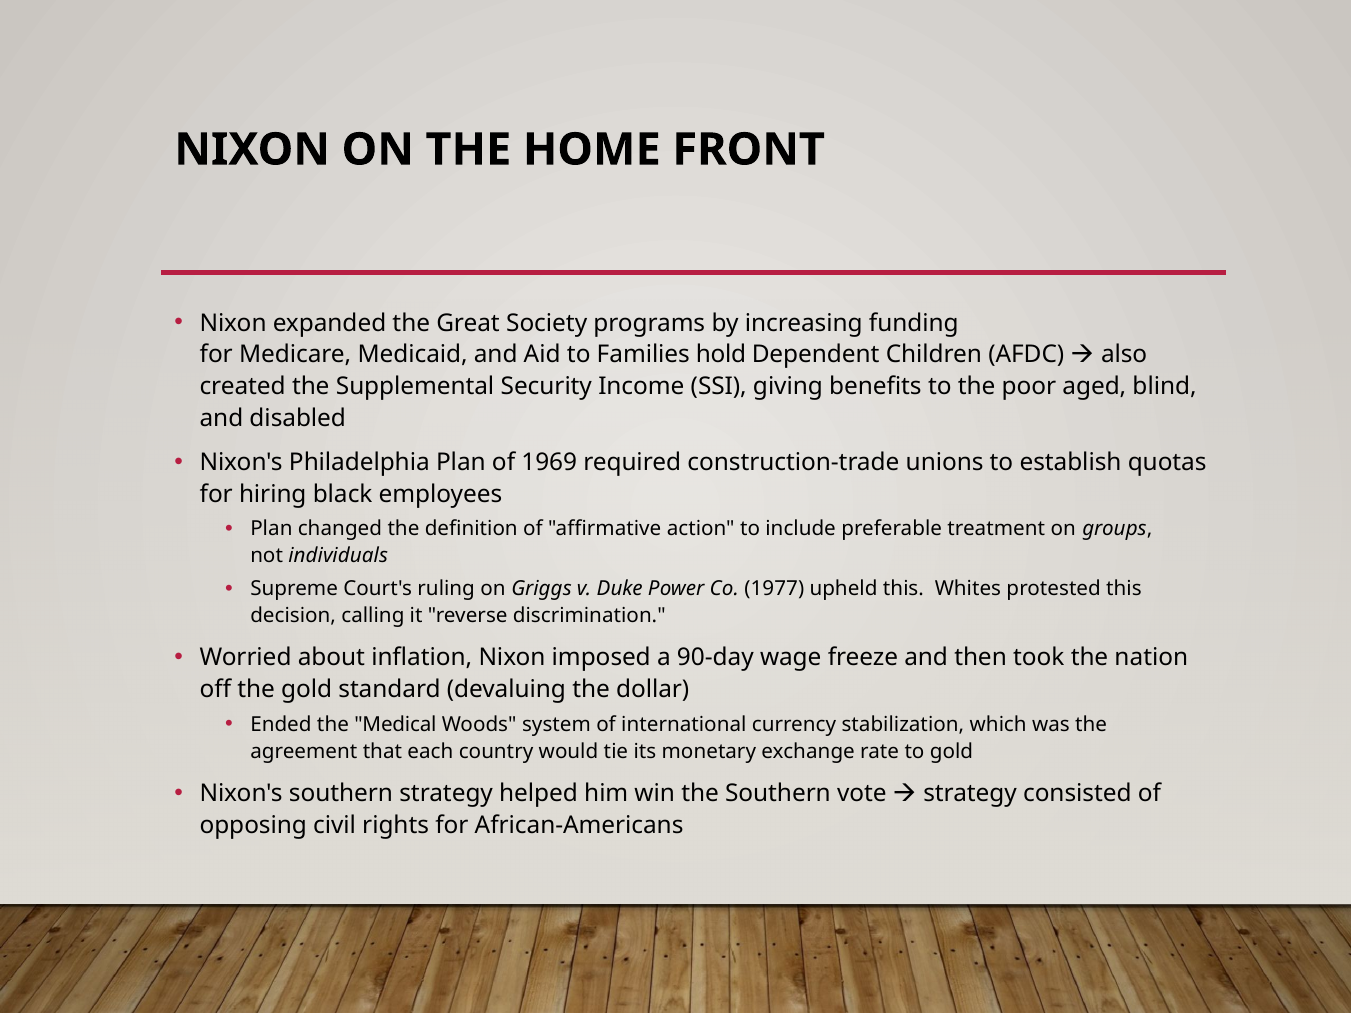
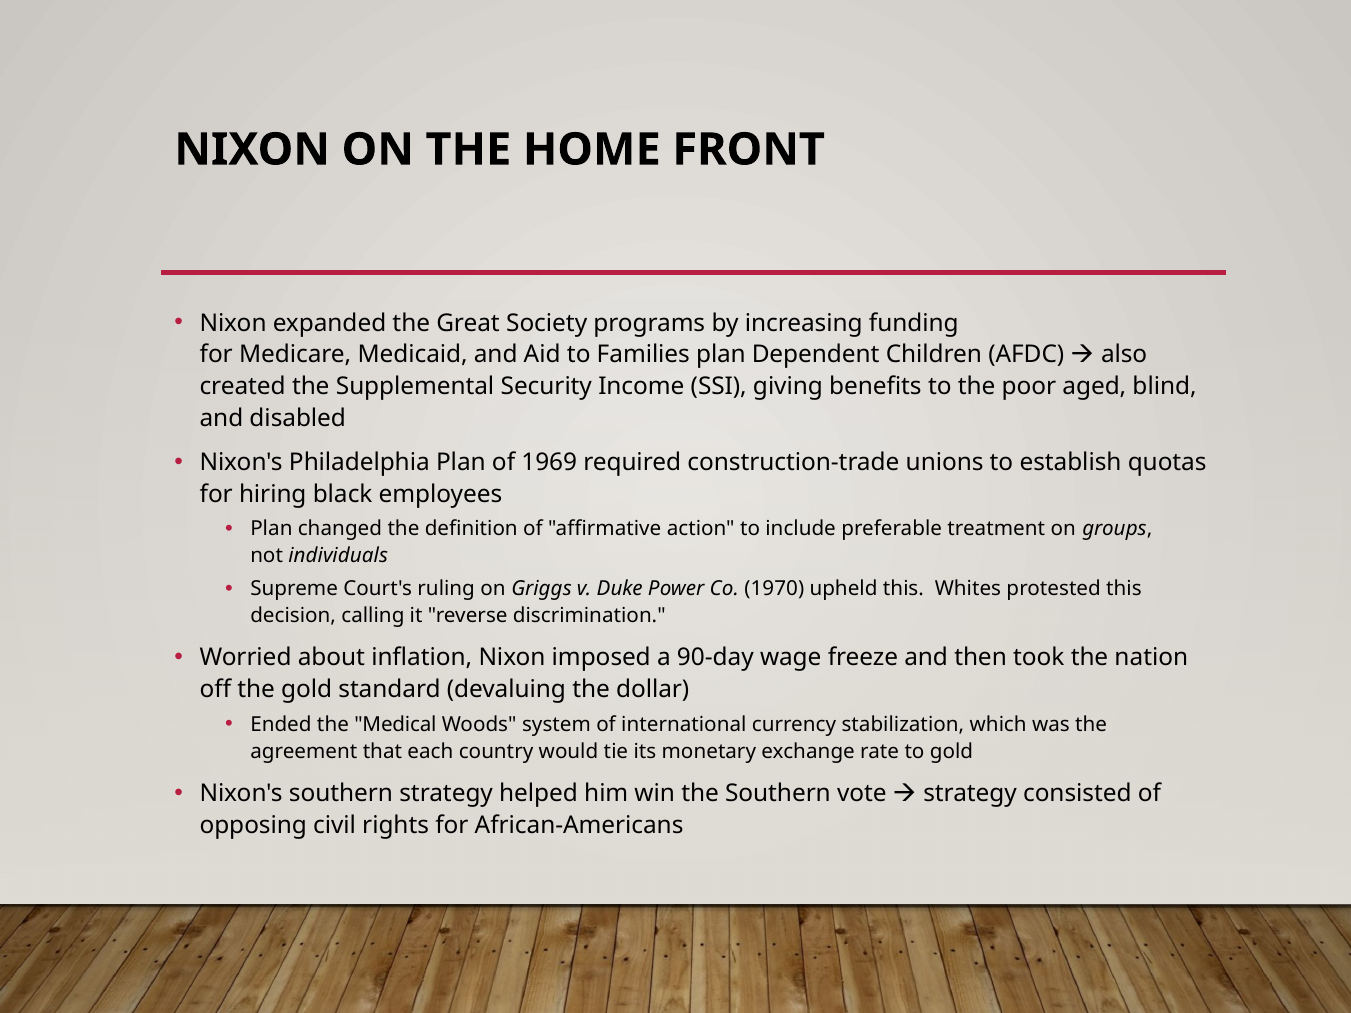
Families hold: hold -> plan (721, 355)
1977: 1977 -> 1970 (774, 589)
